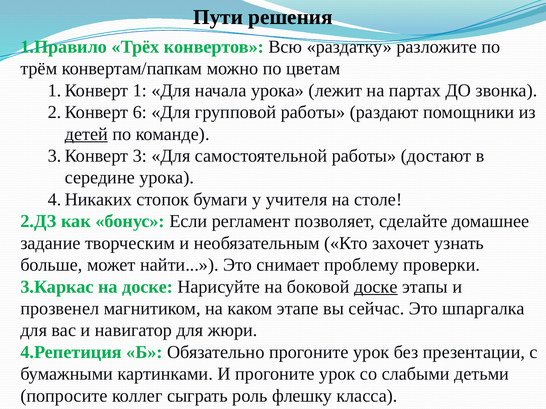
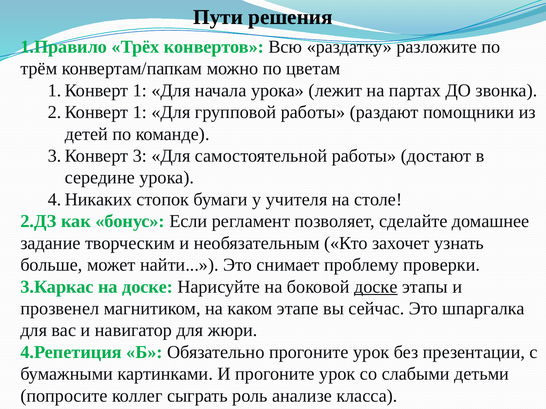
6: 6 -> 1 (140, 112)
детей underline: present -> none (86, 134)
флешку: флешку -> анализе (302, 396)
